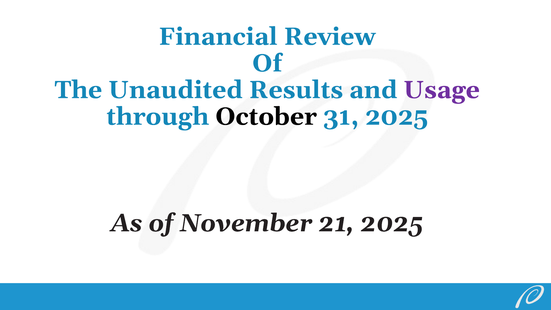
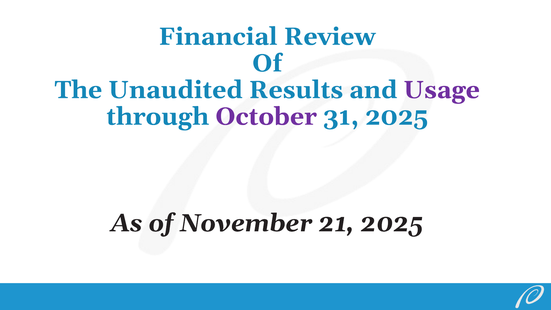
October colour: black -> purple (266, 117)
